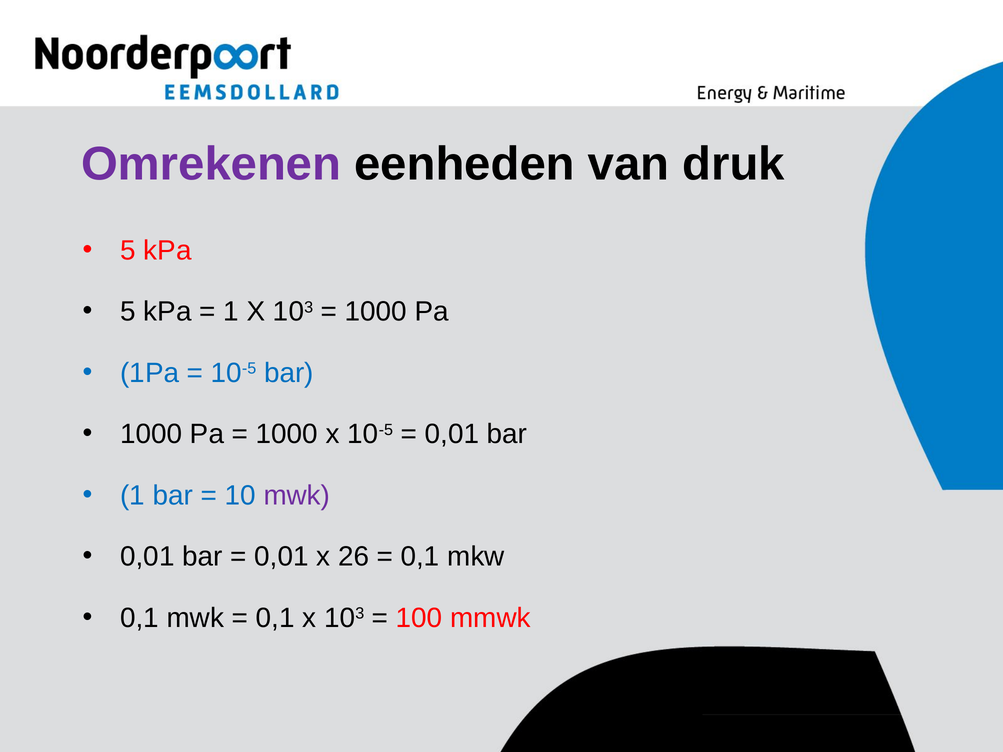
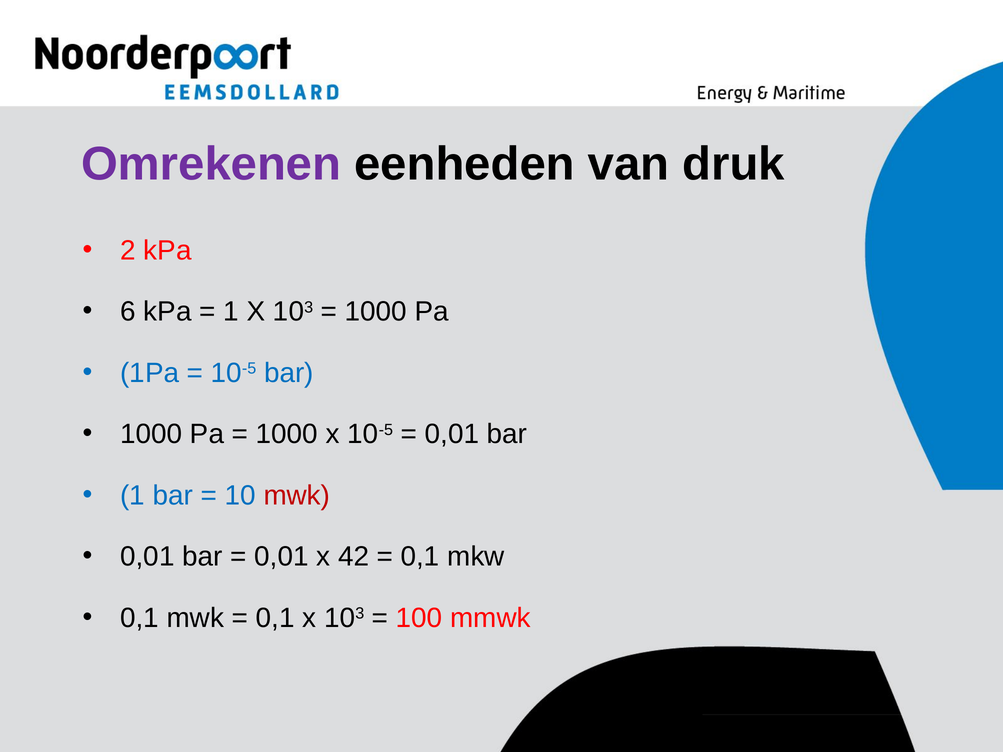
5: 5 -> 2 (128, 251)
5: 5 -> 6 (128, 312)
mwk colour: purple -> red (297, 496)
26: 26 -> 42 (354, 557)
